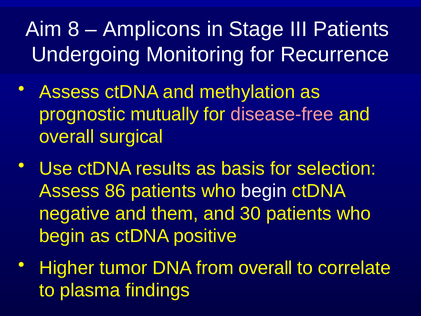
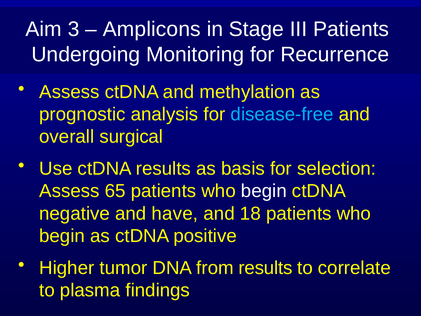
8: 8 -> 3 (74, 29)
mutually: mutually -> analysis (165, 114)
disease-free colour: pink -> light blue (282, 114)
86: 86 -> 65 (115, 191)
them: them -> have (175, 213)
30: 30 -> 18 (250, 213)
from overall: overall -> results (265, 268)
